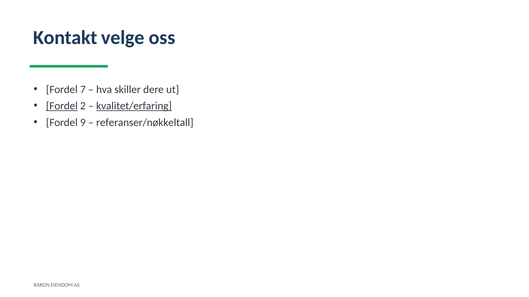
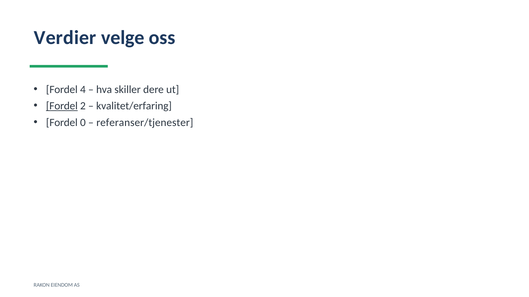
Kontakt: Kontakt -> Verdier (65, 38)
7: 7 -> 4 (83, 90)
kvalitet/erfaring underline: present -> none (134, 106)
9: 9 -> 0 (83, 123)
referanser/nøkkeltall: referanser/nøkkeltall -> referanser/tjenester (145, 123)
